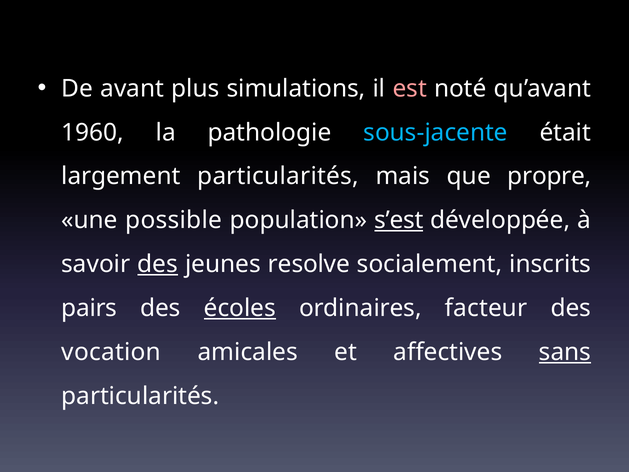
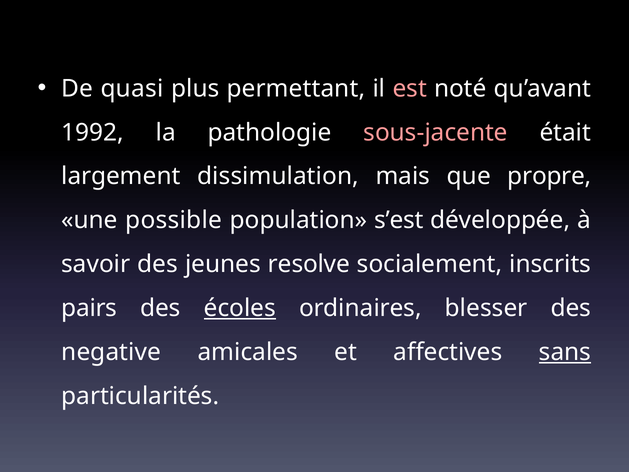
avant: avant -> quasi (132, 88)
simulations: simulations -> permettant (296, 88)
1960: 1960 -> 1992 (93, 132)
sous-jacente colour: light blue -> pink (436, 132)
largement particularités: particularités -> dissimulation (278, 176)
s’est underline: present -> none (399, 220)
des underline: present -> none (158, 264)
facteur: facteur -> blesser (486, 308)
vocation: vocation -> negative (111, 352)
